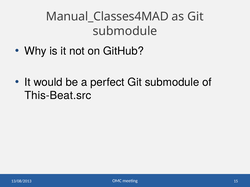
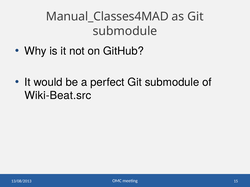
This-Beat.src: This-Beat.src -> Wiki-Beat.src (58, 96)
